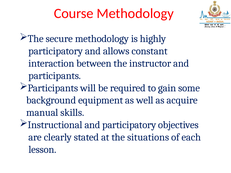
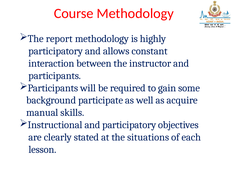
secure: secure -> report (59, 39)
equipment: equipment -> participate (101, 100)
